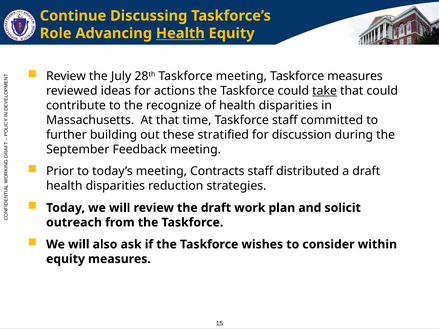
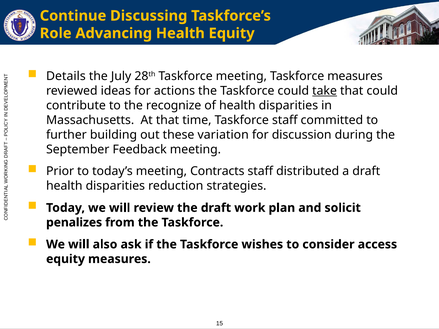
Health underline: present -> none (180, 33)
Review: Review -> Details (66, 76)
stratified: stratified -> variation (223, 135)
outreach: outreach -> penalizes (74, 223)
within: within -> access (377, 245)
